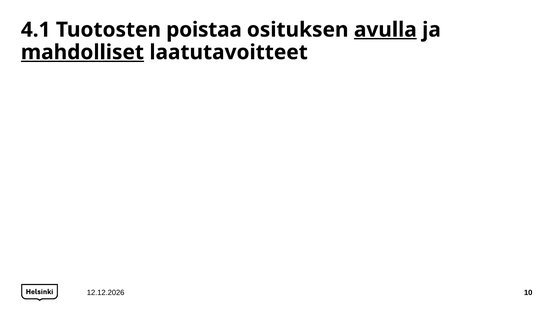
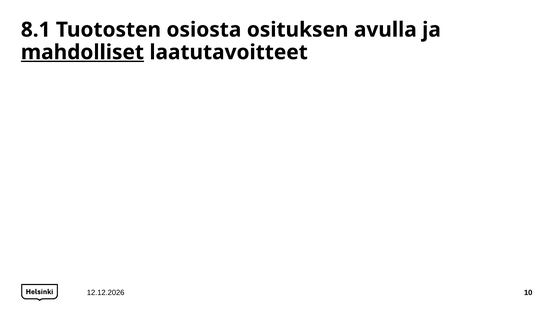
4.1: 4.1 -> 8.1 (36, 30)
poistaa: poistaa -> osiosta (204, 30)
avulla underline: present -> none (385, 30)
